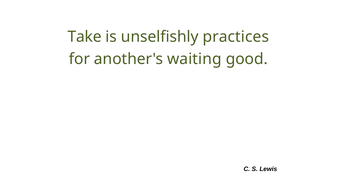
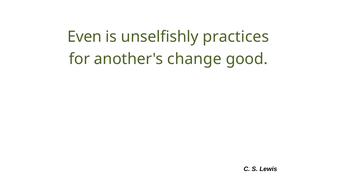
Take: Take -> Even (85, 37)
waiting: waiting -> change (194, 59)
